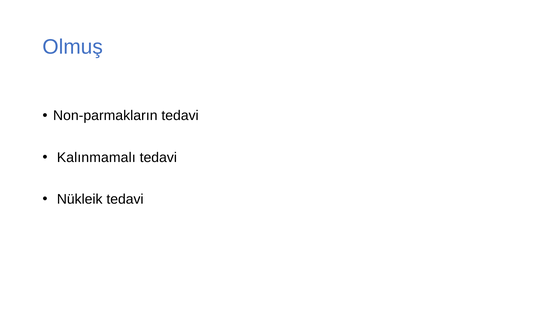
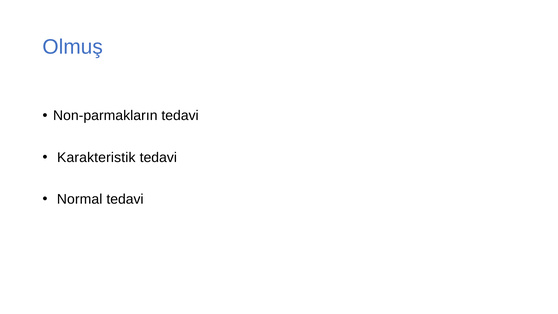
Kalınmamalı: Kalınmamalı -> Karakteristik (96, 157)
Nükleik: Nükleik -> Normal (80, 199)
